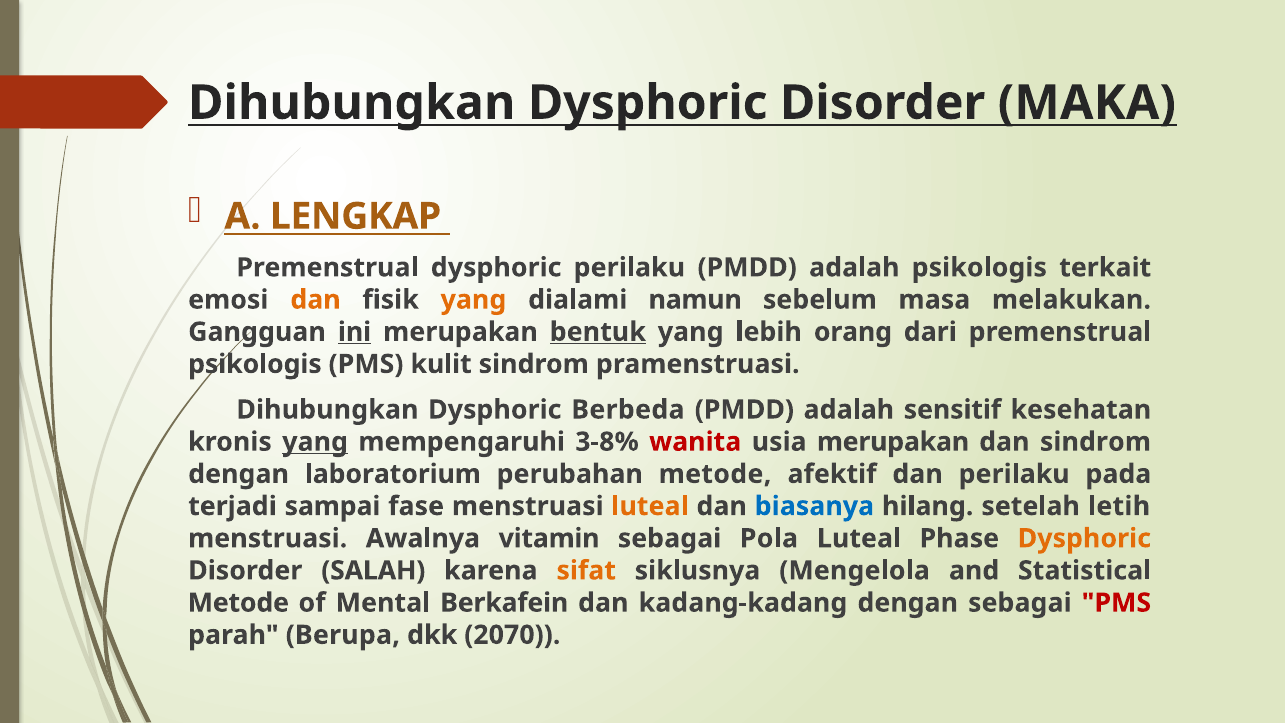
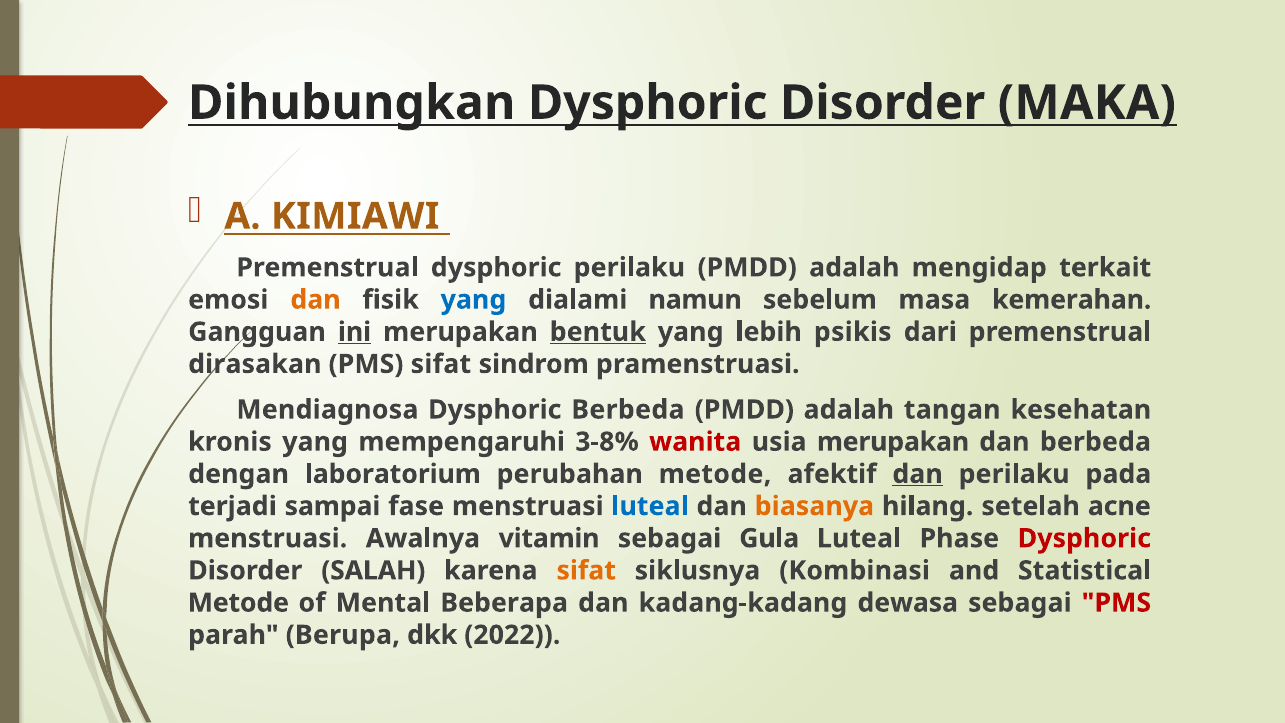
LENGKAP: LENGKAP -> KIMIAWI (355, 216)
adalah psikologis: psikologis -> mengidap (979, 267)
yang colour: orange -> blue (473, 300)
melakukan: melakukan -> kemerahan (1072, 300)
orang: orang -> psikis (853, 332)
psikologis: psikologis -> dirasakan (255, 364)
PMS kulit: kulit -> sifat (441, 364)
Dihubungkan: Dihubungkan -> Mendiagnosa (327, 410)
sensitif: sensitif -> tangan (952, 410)
yang underline: present -> none (315, 442)
dan sindrom: sindrom -> berbeda (1095, 442)
dan underline: none -> present (918, 474)
luteal colour: orange -> blue (650, 506)
biasanya colour: blue -> orange (814, 506)
letih: letih -> acne (1119, 506)
Pola: Pola -> Gula (769, 538)
Dysphoric colour: orange -> red (1084, 538)
Mengelola: Mengelola -> Kombinasi (855, 570)
Berkafein: Berkafein -> Beberapa (504, 603)
kadang-kadang dengan: dengan -> dewasa (908, 603)
2070: 2070 -> 2022 (512, 635)
